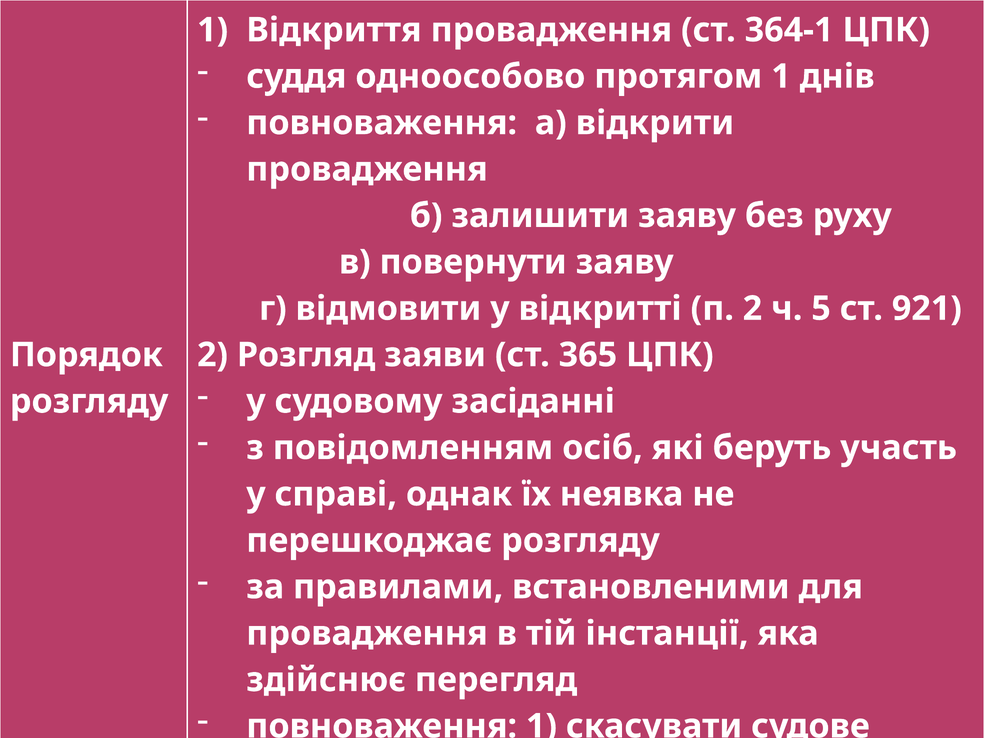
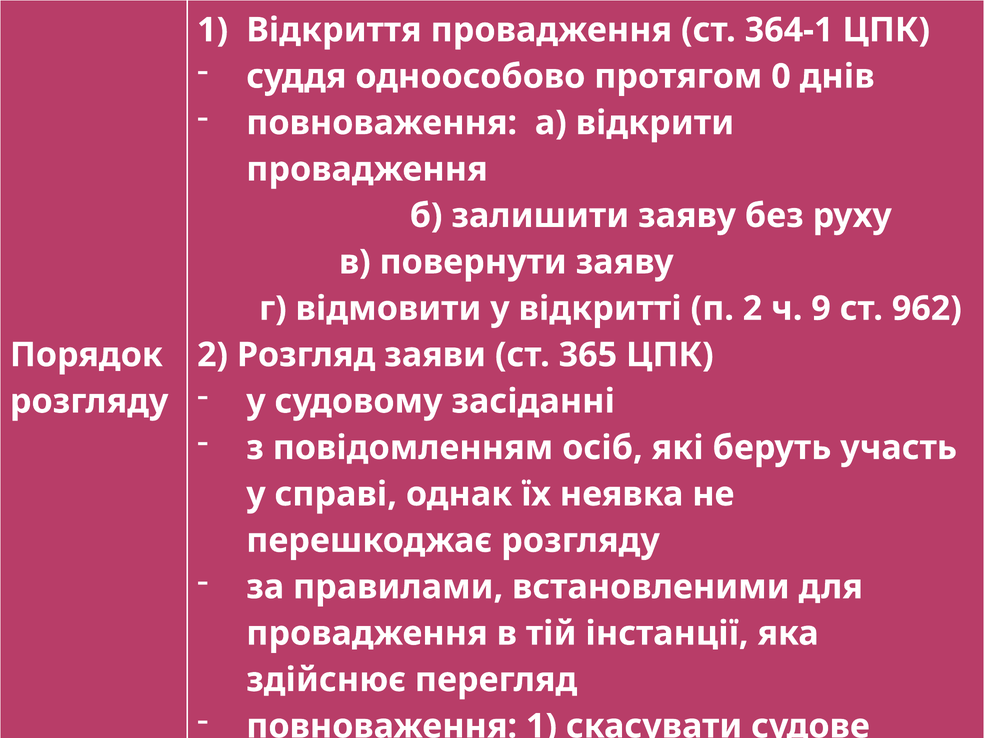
протягом 1: 1 -> 0 (781, 76)
5: 5 -> 9 (821, 309)
921: 921 -> 962 (927, 309)
